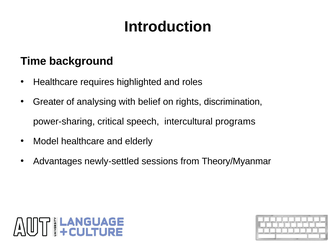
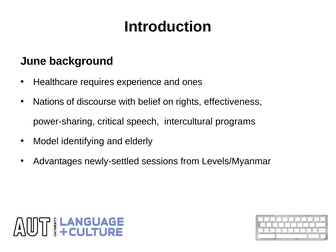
Time: Time -> June (33, 61)
highlighted: highlighted -> experience (139, 82)
roles: roles -> ones (192, 82)
Greater: Greater -> Nations (49, 102)
analysing: analysing -> discourse (96, 102)
discrimination: discrimination -> effectiveness (233, 102)
Model healthcare: healthcare -> identifying (83, 141)
Theory/Myanmar: Theory/Myanmar -> Levels/Myanmar (236, 161)
